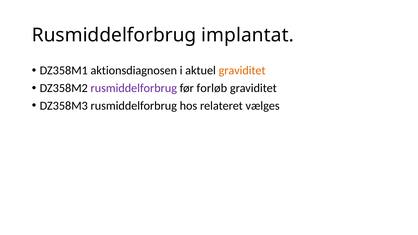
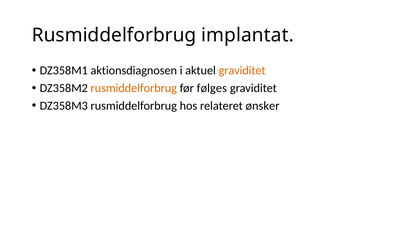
rusmiddelforbrug colour: purple -> orange (134, 88)
forløb: forløb -> følges (212, 88)
vælges: vælges -> ønsker (263, 106)
